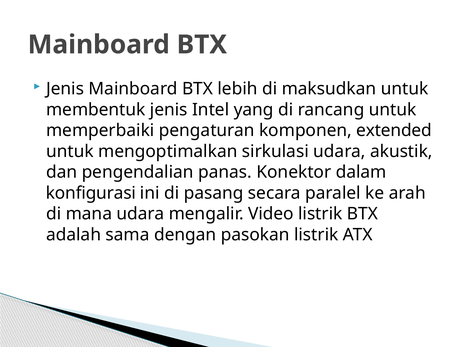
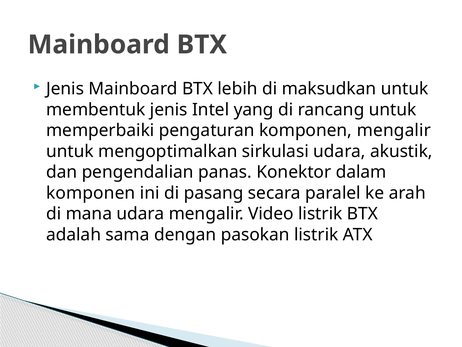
komponen extended: extended -> mengalir (394, 130)
konfigurasi: konfigurasi -> komponen (91, 193)
